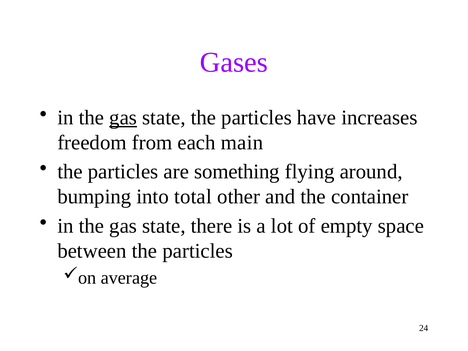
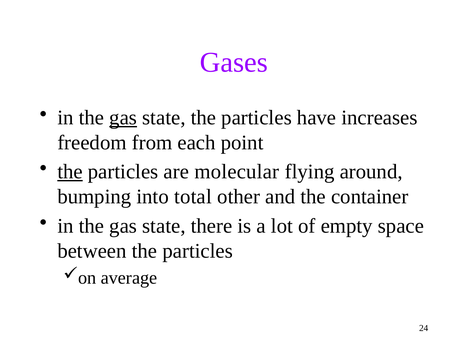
main: main -> point (242, 143)
the underline: none -> present (70, 172)
something: something -> molecular (237, 172)
